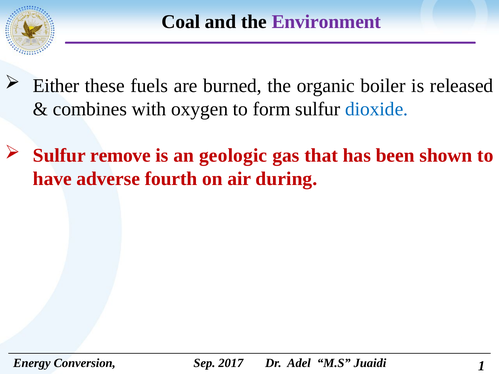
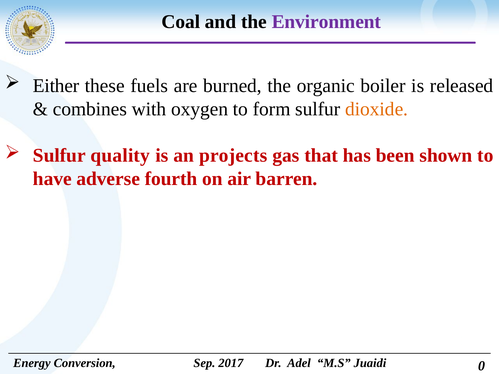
dioxide colour: blue -> orange (377, 109)
remove: remove -> quality (120, 156)
geologic: geologic -> projects (233, 156)
during: during -> barren (287, 179)
1: 1 -> 0 (481, 366)
